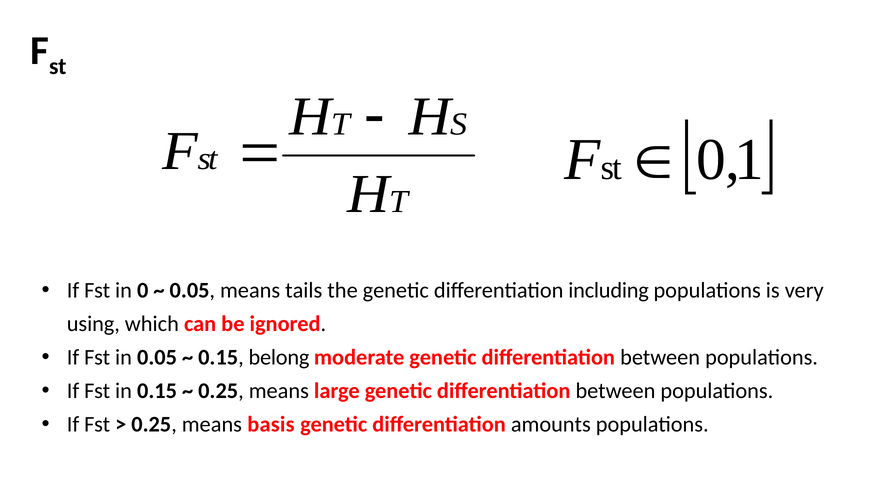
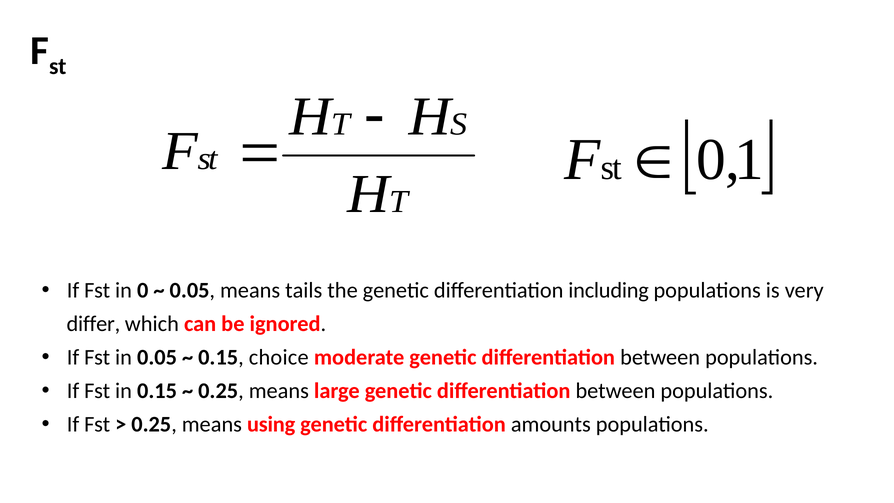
using: using -> differ (93, 324)
belong: belong -> choice (279, 357)
basis: basis -> using (271, 424)
